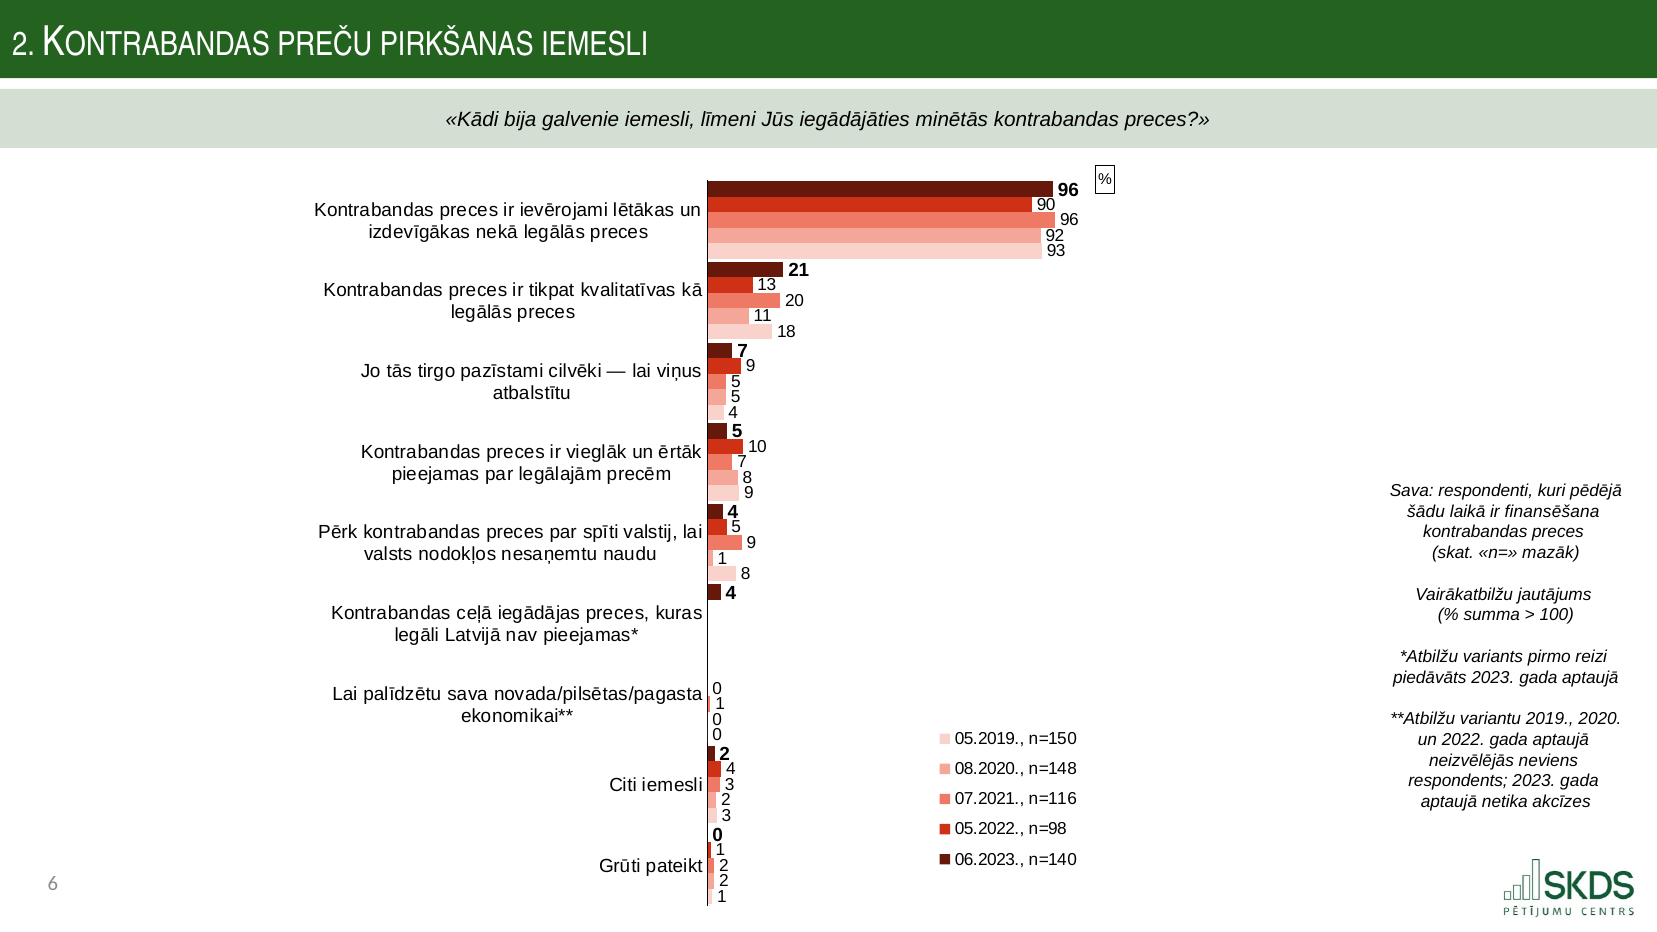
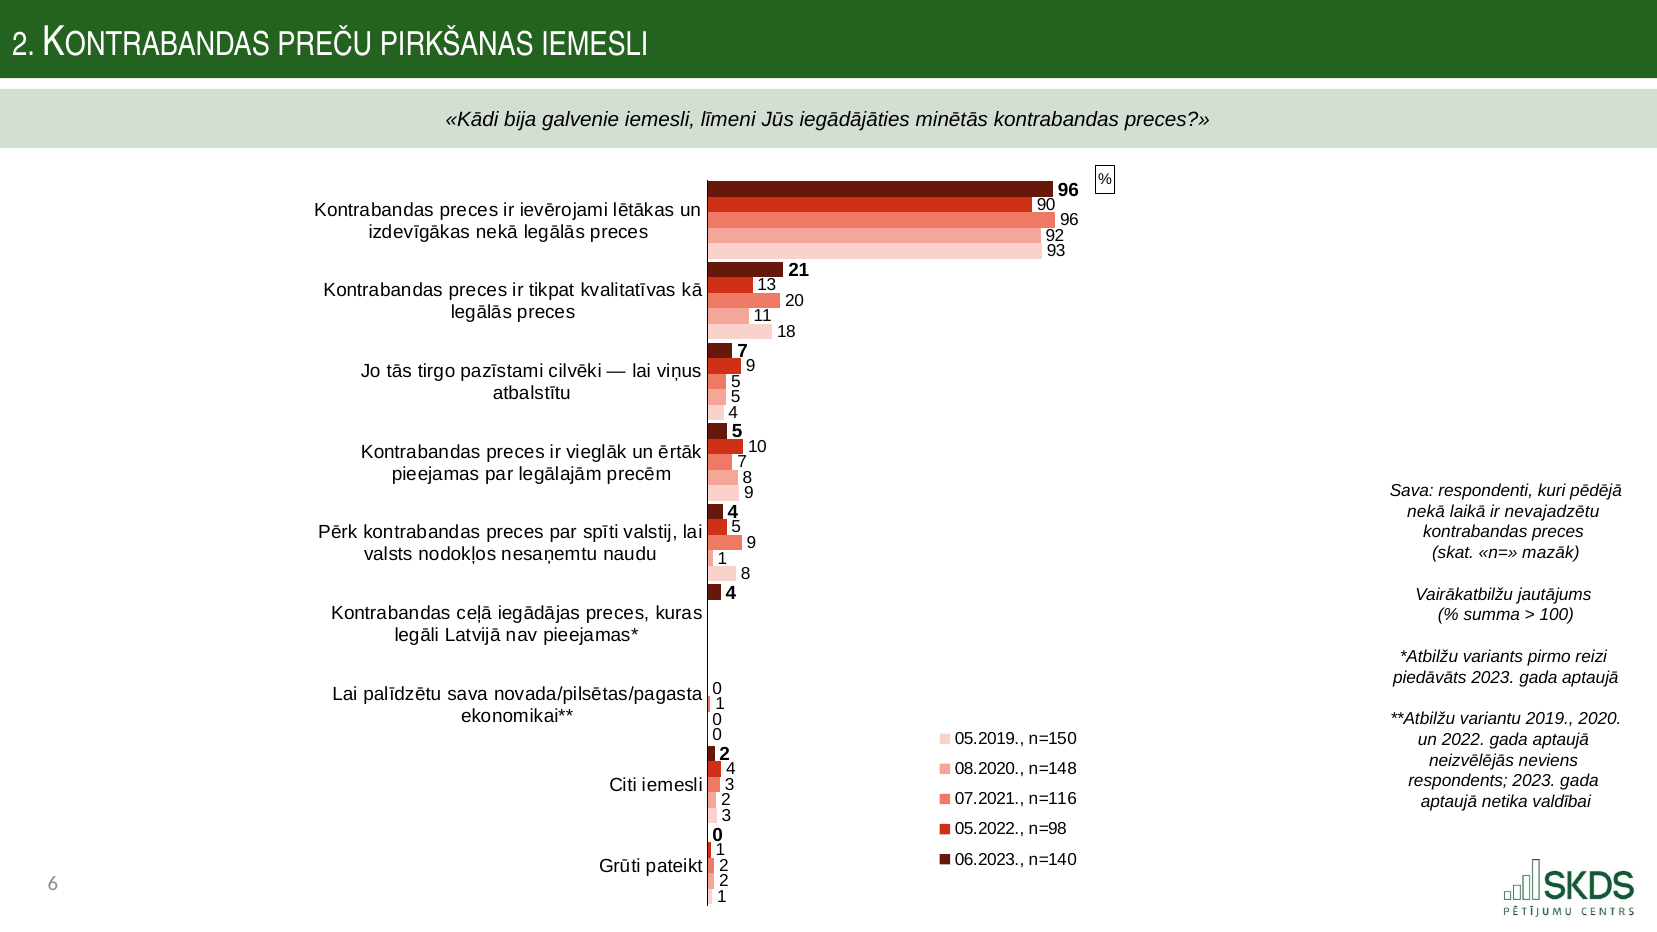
šādu: šādu -> nekā (1426, 511)
finansēšana: finansēšana -> nevajadzētu (1552, 511)
akcīzes: akcīzes -> valdībai (1562, 802)
